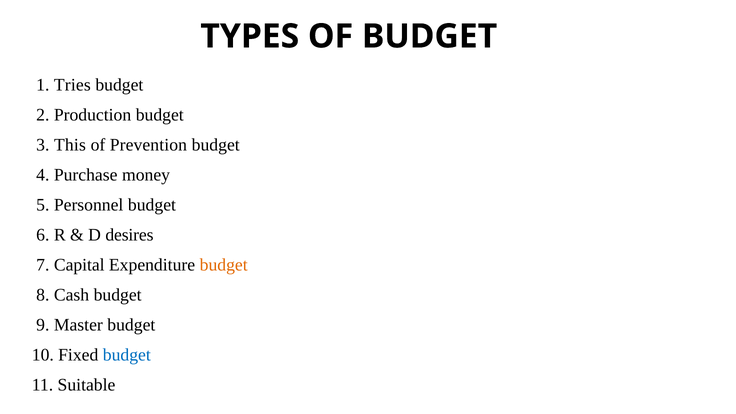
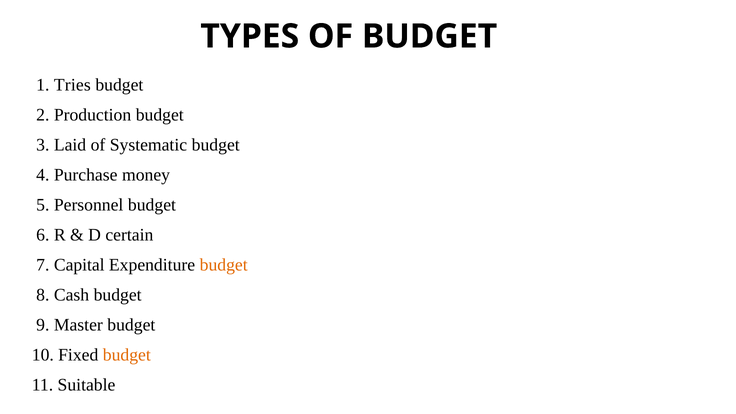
This: This -> Laid (70, 145)
Prevention: Prevention -> Systematic (148, 145)
desires: desires -> certain (129, 235)
budget colour: blue -> orange (127, 355)
